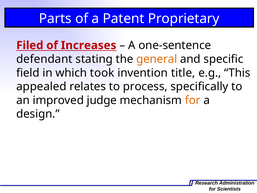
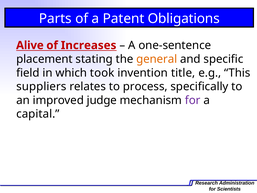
Proprietary: Proprietary -> Obligations (184, 19)
Filed: Filed -> Alive (30, 45)
defendant: defendant -> placement (44, 59)
appealed: appealed -> suppliers (41, 86)
for colour: orange -> purple (193, 100)
design: design -> capital (38, 114)
